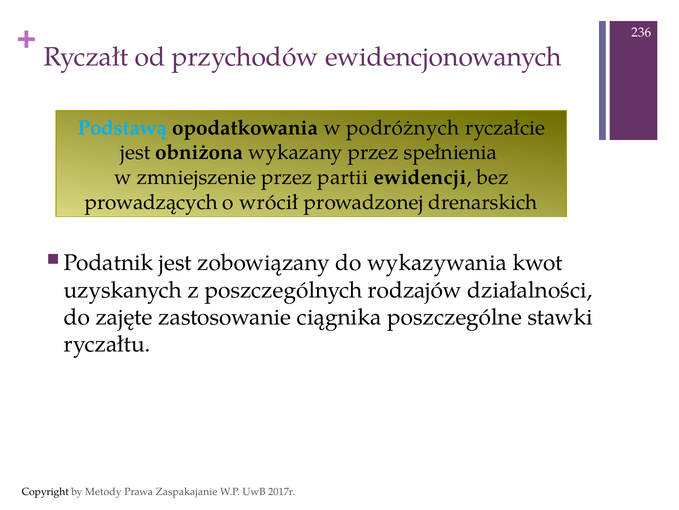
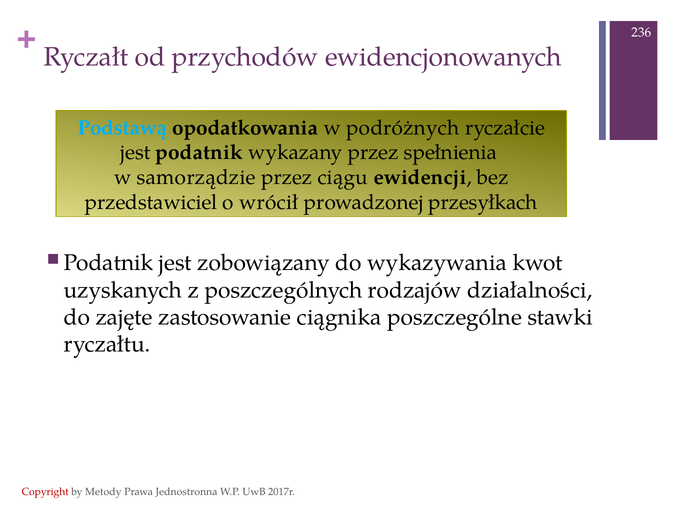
jest obniżona: obniżona -> podatnik (199, 152)
zmniejszenie: zmniejszenie -> samorządzie (196, 177)
partii: partii -> ciągu (343, 177)
prowadzących: prowadzących -> przedstawiciel (151, 202)
drenarskich: drenarskich -> przesyłkach (483, 202)
Copyright colour: black -> red (45, 491)
Zaspakajanie: Zaspakajanie -> Jednostronna (187, 491)
